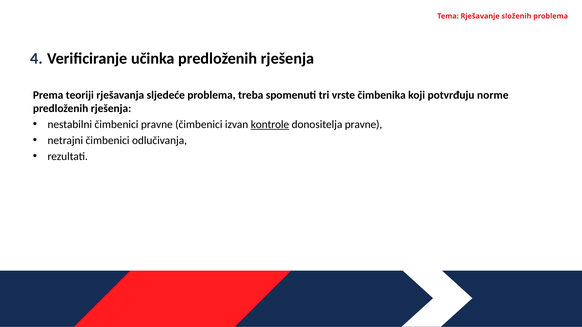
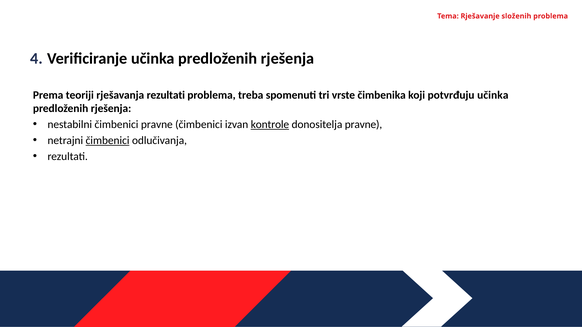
rješavanja sljedeće: sljedeće -> rezultati (166, 95)
potvrđuju norme: norme -> učinka (493, 95)
čimbenici underline: none -> present (108, 141)
